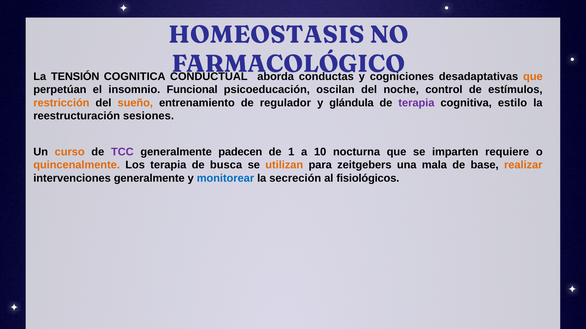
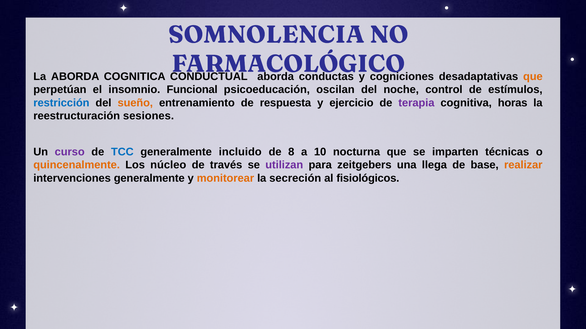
HOMEOSTASIS: HOMEOSTASIS -> SOMNOLENCIA (266, 35)
La TENSIÓN: TENSIÓN -> ABORDA (75, 77)
restricción colour: orange -> blue (61, 103)
regulador: regulador -> respuesta (285, 103)
glándula: glándula -> ejercicio (351, 103)
estilo: estilo -> horas (513, 103)
curso colour: orange -> purple (70, 152)
TCC colour: purple -> blue (122, 152)
padecen: padecen -> incluido (240, 152)
1: 1 -> 8 (291, 152)
requiere: requiere -> técnicas (507, 152)
Los terapia: terapia -> núcleo (168, 165)
busca: busca -> través (226, 165)
utilizan colour: orange -> purple (284, 165)
mala: mala -> llega (434, 165)
monitorear colour: blue -> orange (225, 179)
